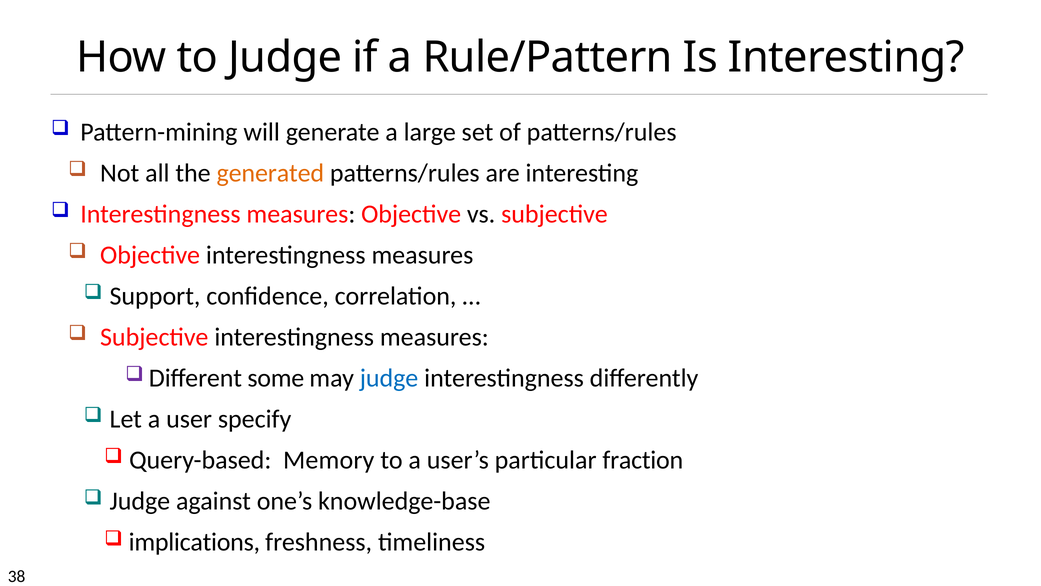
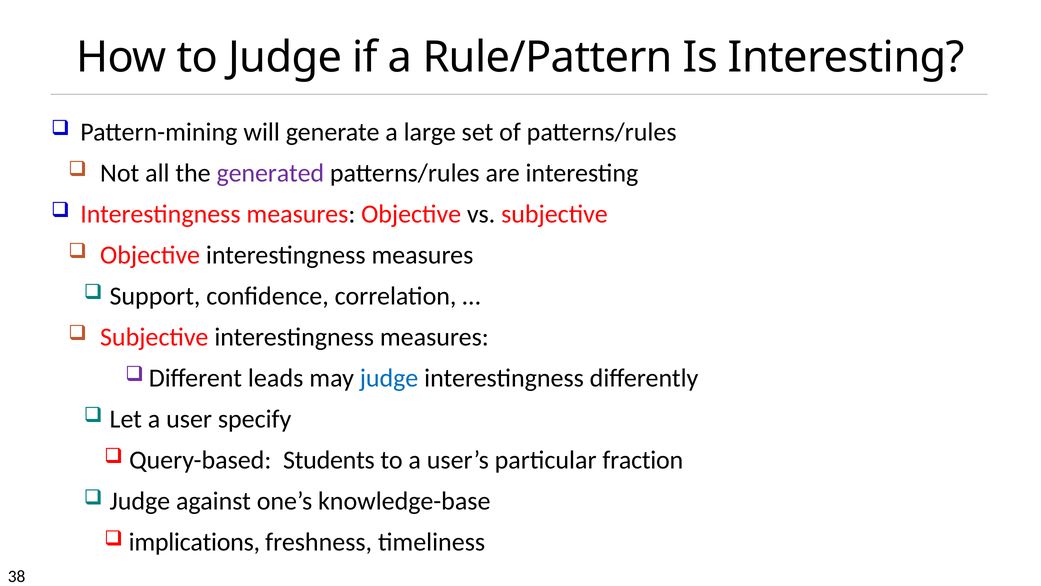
generated colour: orange -> purple (270, 173)
some: some -> leads (276, 378)
Memory: Memory -> Students (329, 460)
